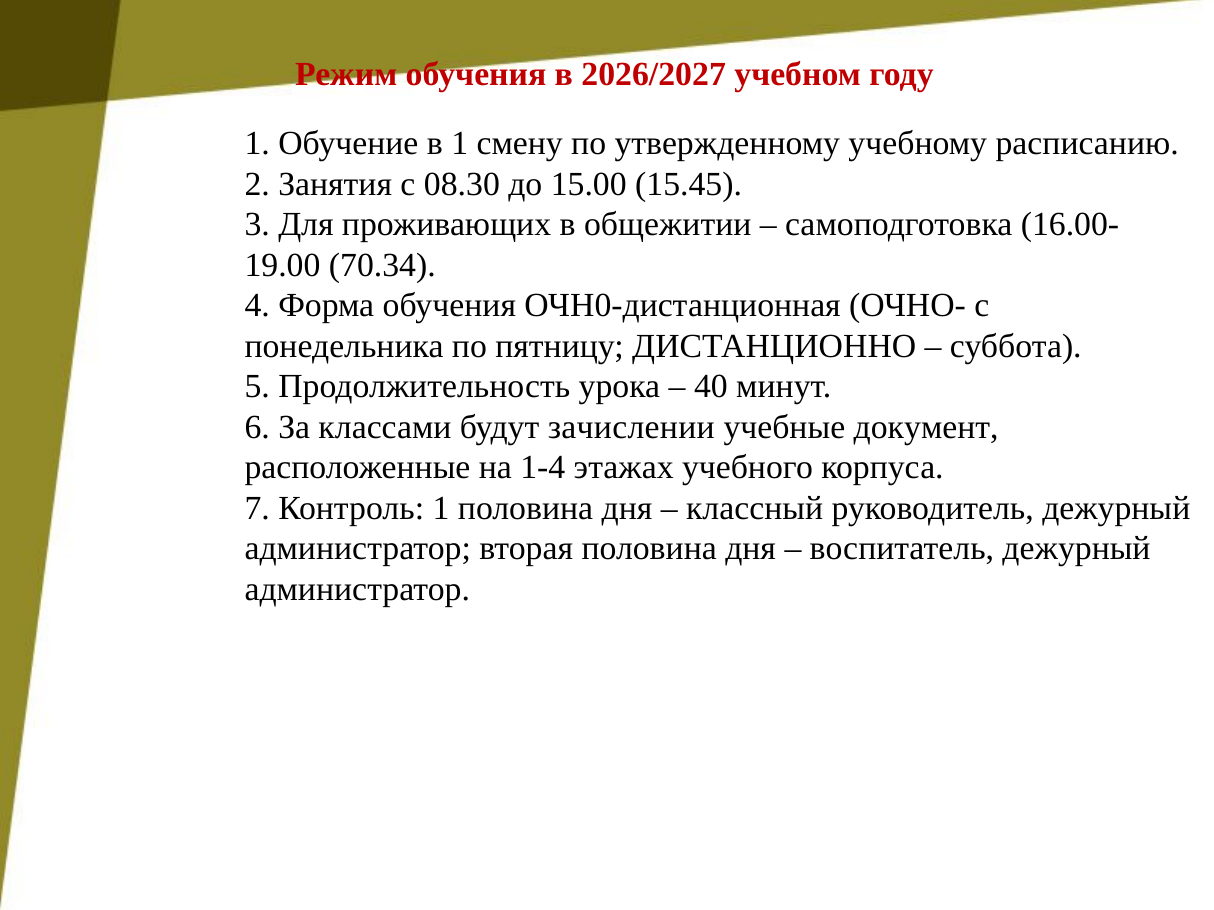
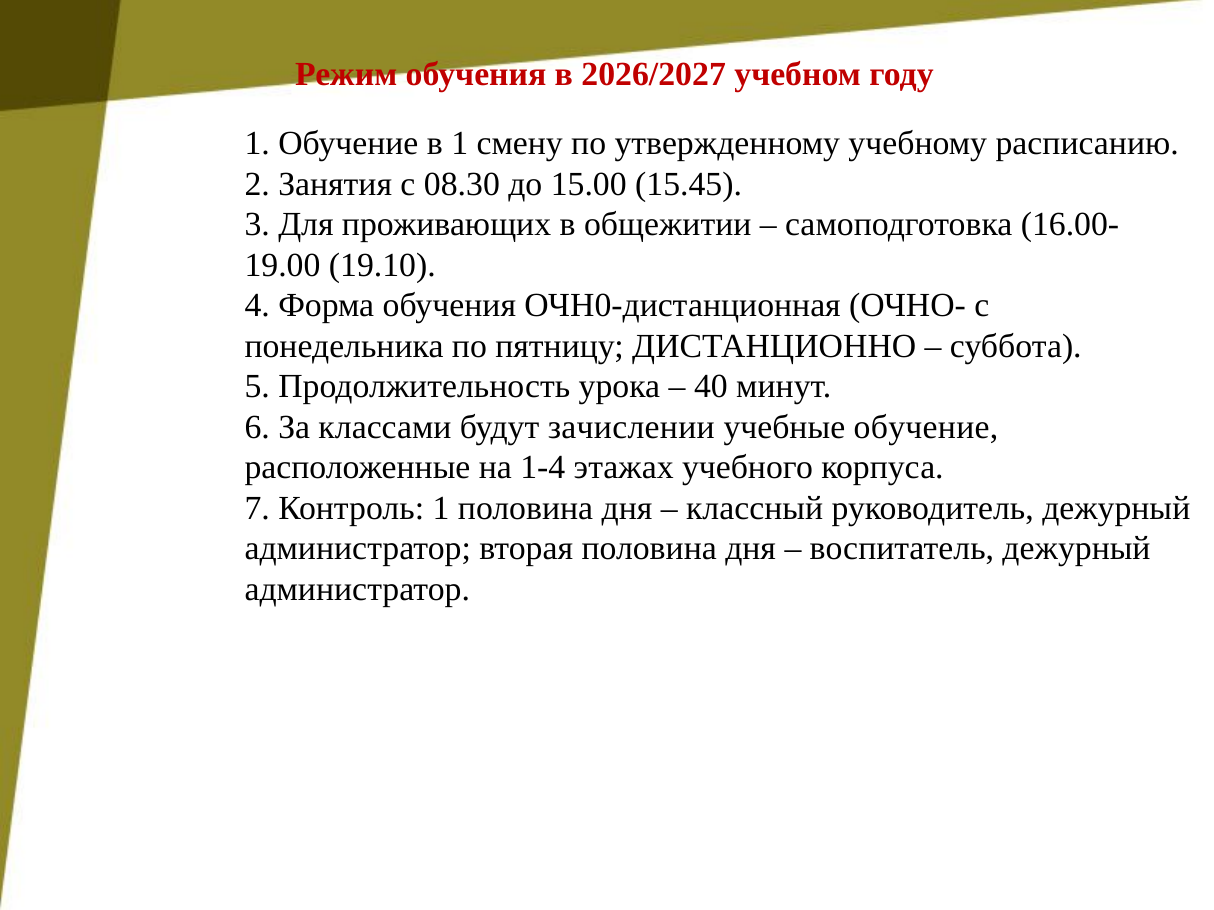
70.34: 70.34 -> 19.10 (382, 265)
учебные документ: документ -> обучение (926, 427)
